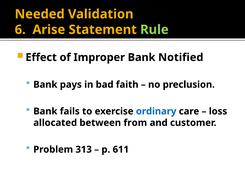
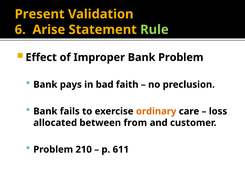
Needed: Needed -> Present (40, 14)
Bank Notified: Notified -> Problem (181, 57)
ordinary colour: blue -> orange (156, 111)
313: 313 -> 210 (84, 149)
